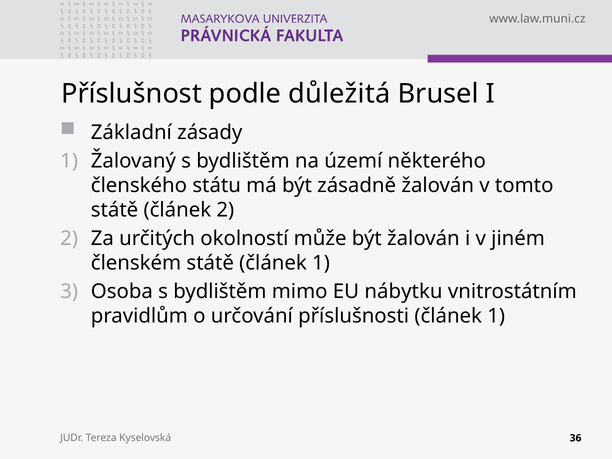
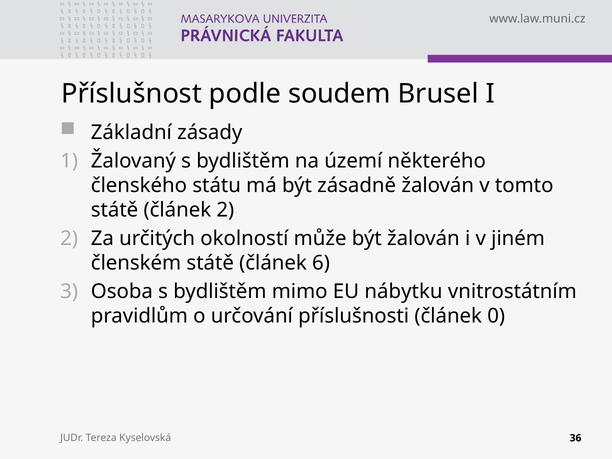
důležitá: důležitá -> soudem (340, 94)
státě článek 1: 1 -> 6 (321, 263)
příslušnosti článek 1: 1 -> 0 (496, 316)
